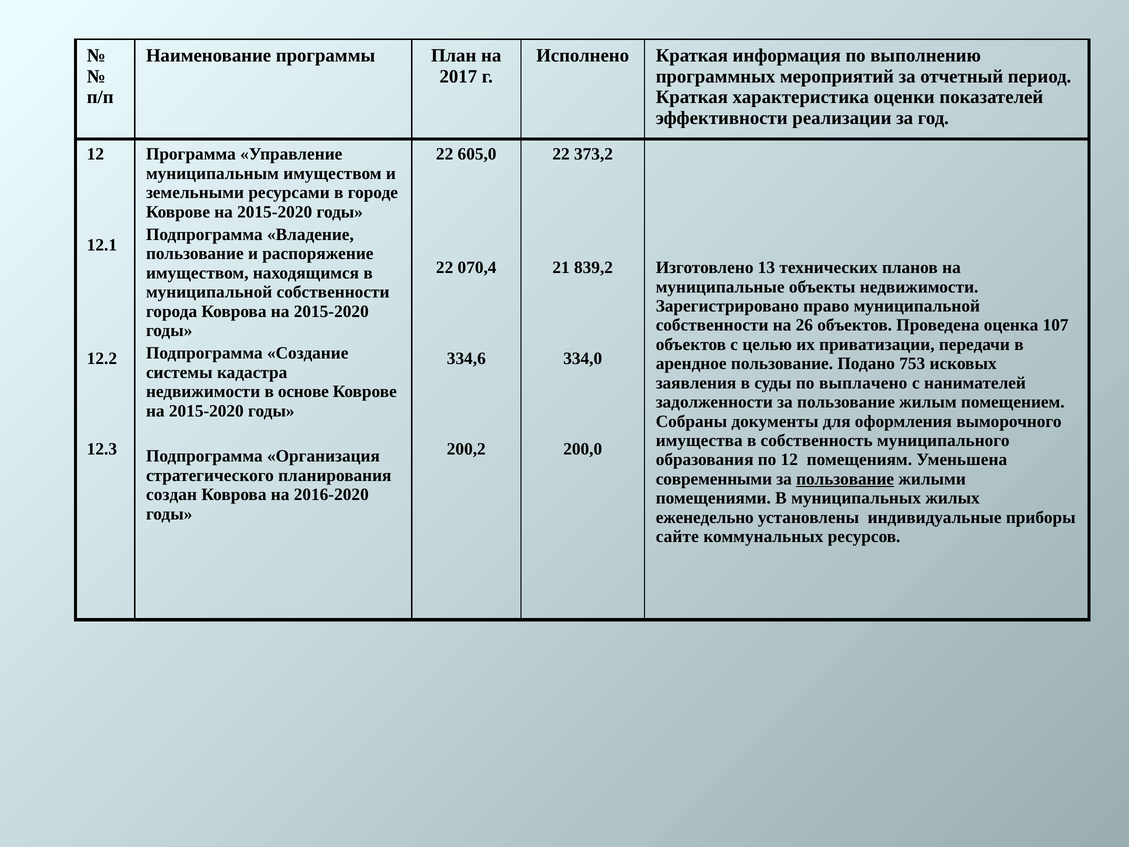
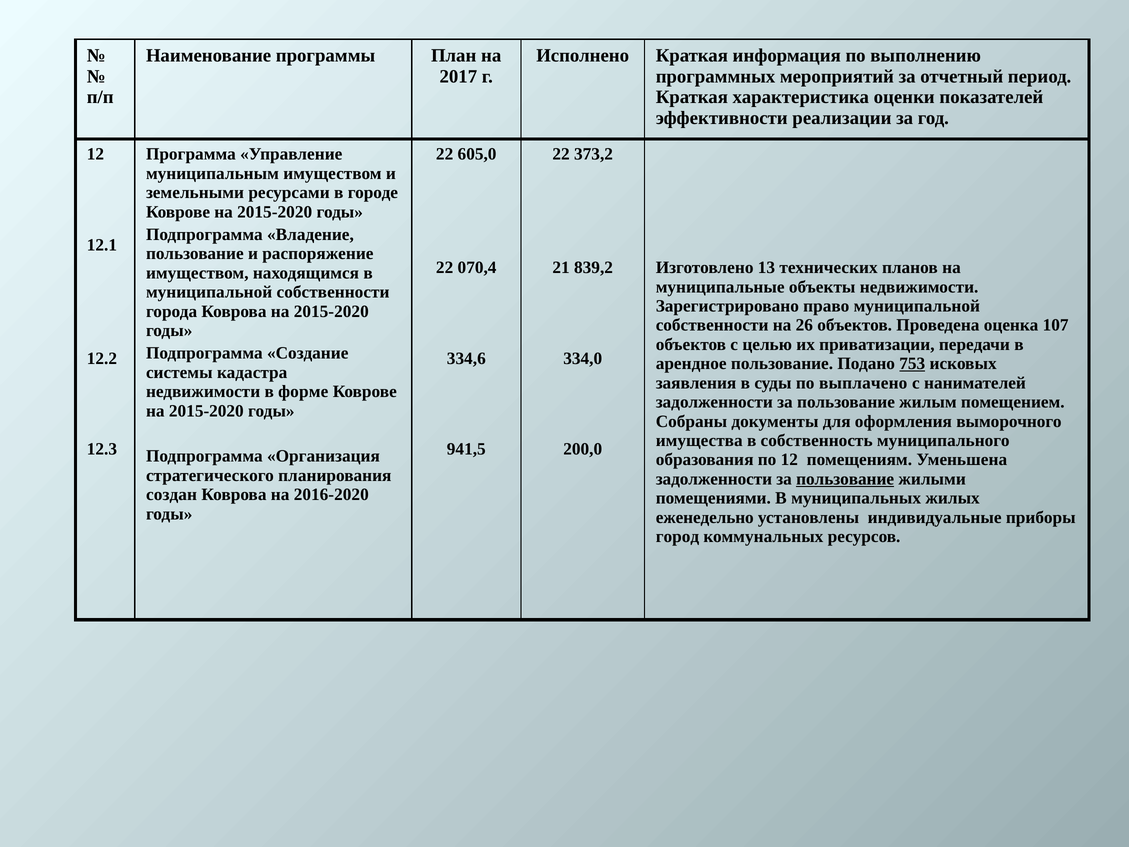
753 underline: none -> present (912, 364)
основе: основе -> форме (303, 392)
200,2: 200,2 -> 941,5 (466, 449)
современными: современными -> задолженности (714, 479)
сайте: сайте -> город (677, 536)
